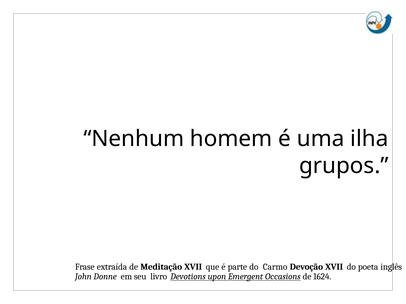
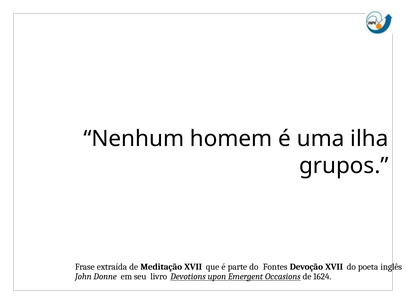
Carmo: Carmo -> Fontes (275, 267)
